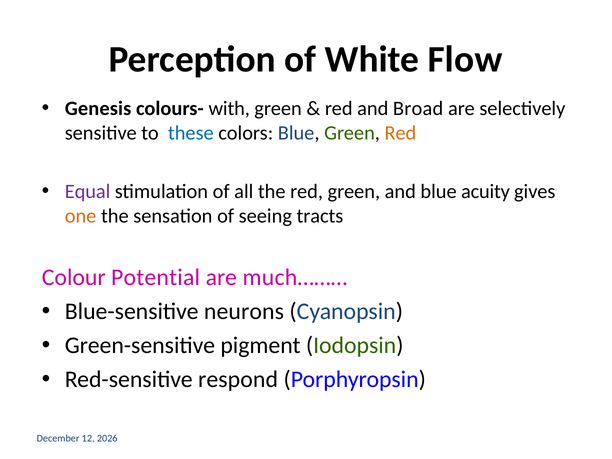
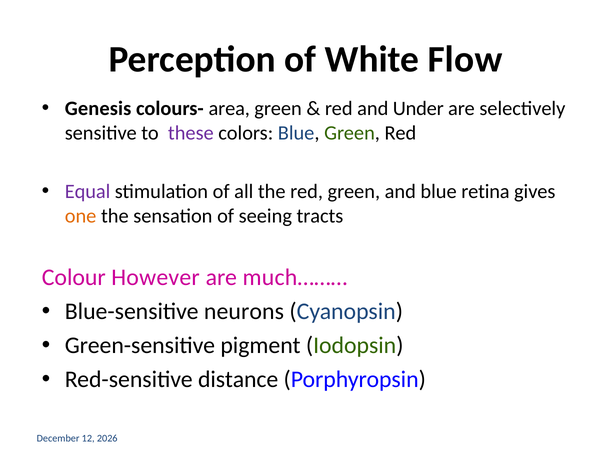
with: with -> area (229, 109)
Broad: Broad -> Under (418, 109)
these colour: blue -> purple (191, 133)
Red colour: orange -> black (400, 133)
acuity: acuity -> retina (485, 192)
Potential: Potential -> However (156, 277)
respond: respond -> distance (238, 380)
